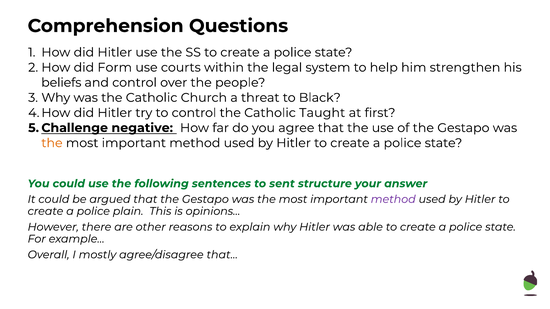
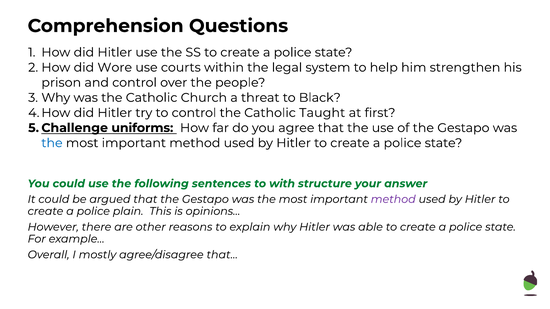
Form: Form -> Wore (115, 68)
beliefs: beliefs -> prison (61, 83)
negative: negative -> uniforms (142, 128)
the colour: orange -> blue (52, 143)
sent: sent -> with (282, 184)
